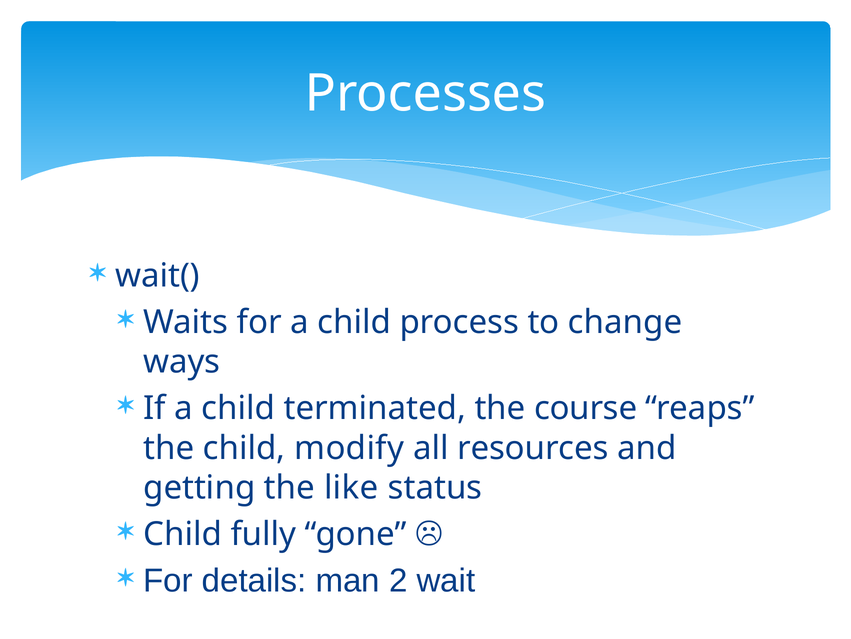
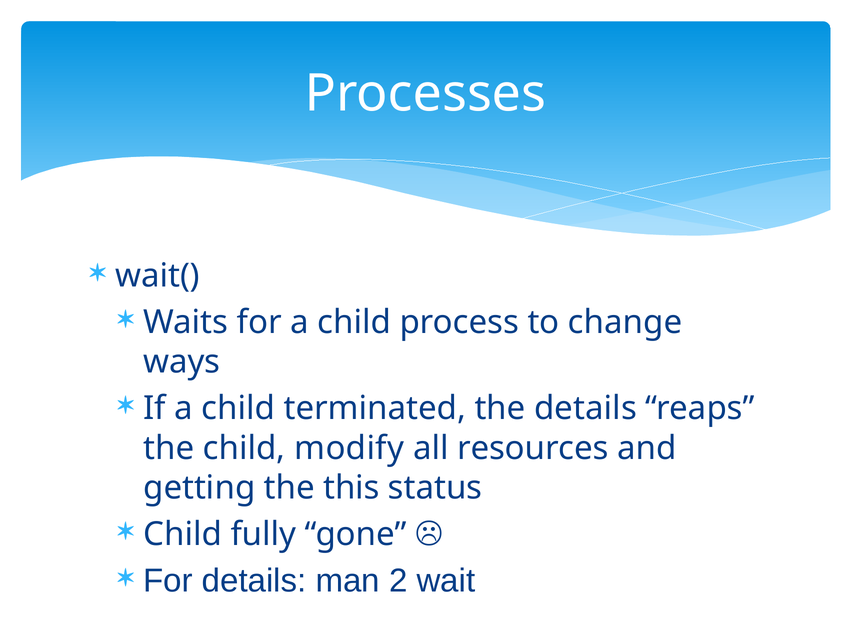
the course: course -> details (585, 408)
like: like -> this (352, 487)
